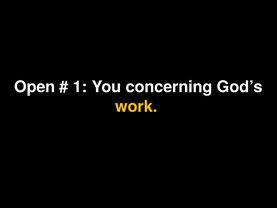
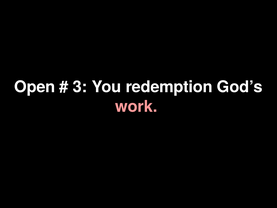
1: 1 -> 3 (80, 87)
concerning: concerning -> redemption (169, 87)
work colour: yellow -> pink (136, 106)
